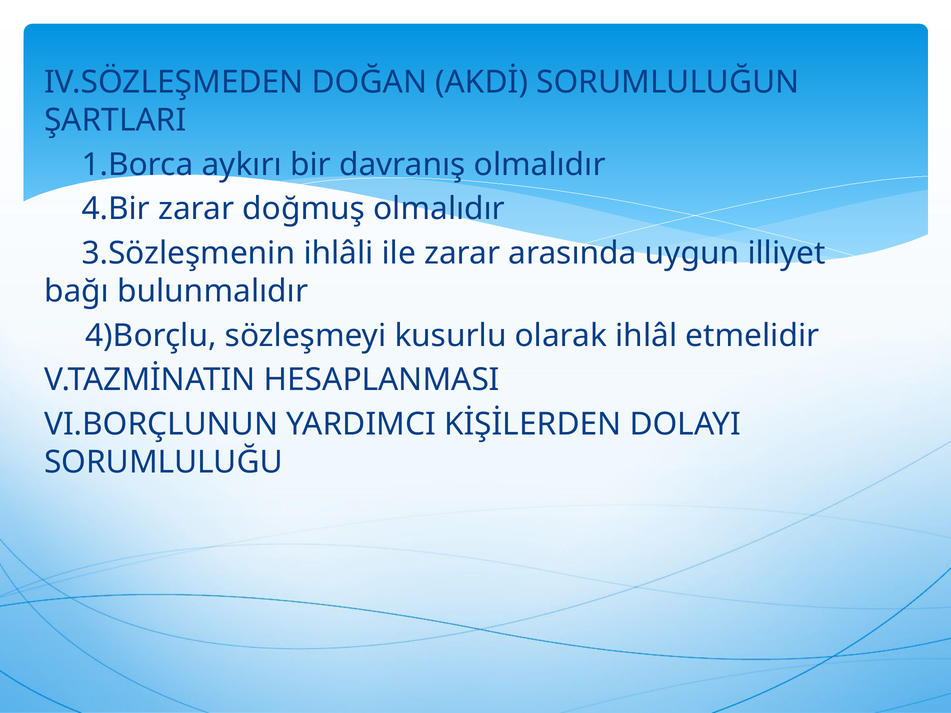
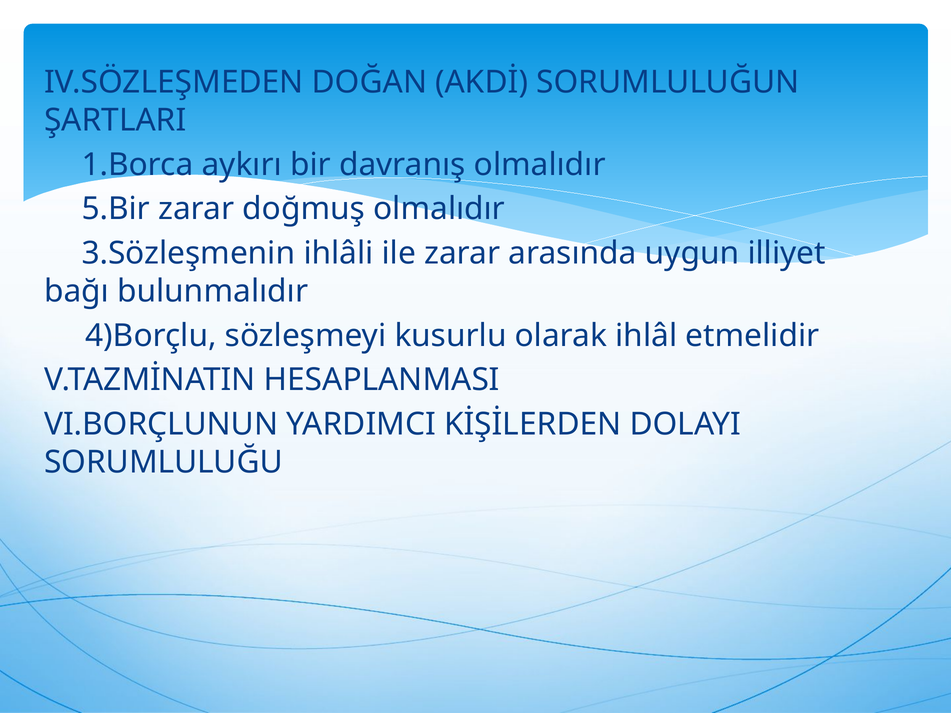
4.Bir: 4.Bir -> 5.Bir (116, 209)
